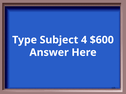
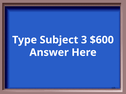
4: 4 -> 3 (84, 40)
